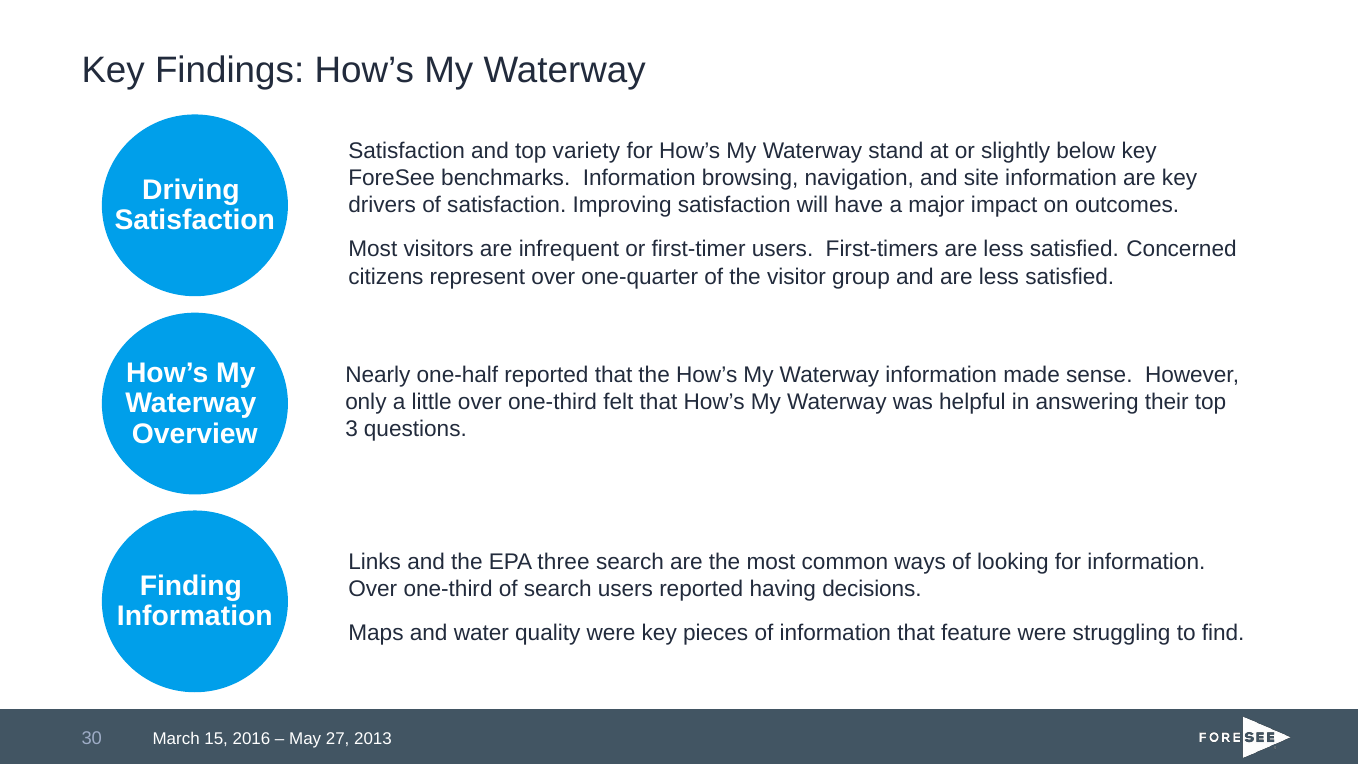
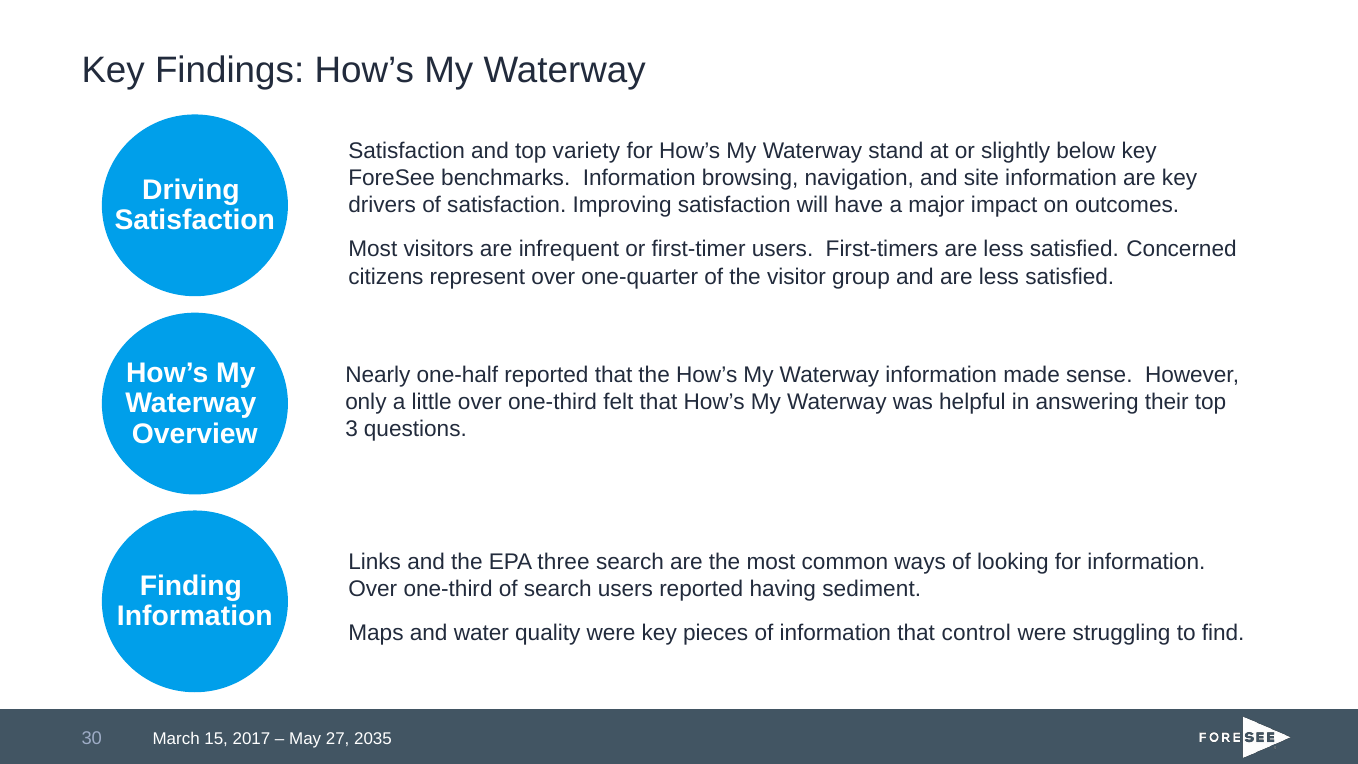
decisions: decisions -> sediment (872, 589)
feature: feature -> control (976, 633)
2016: 2016 -> 2017 (251, 739)
2013: 2013 -> 2035 (373, 739)
